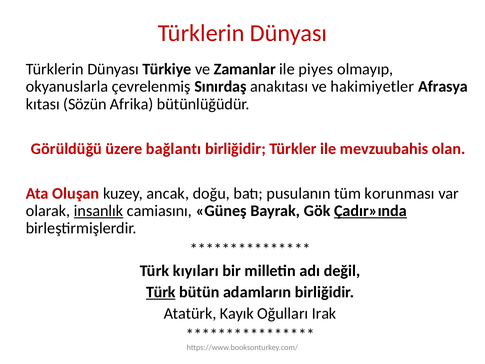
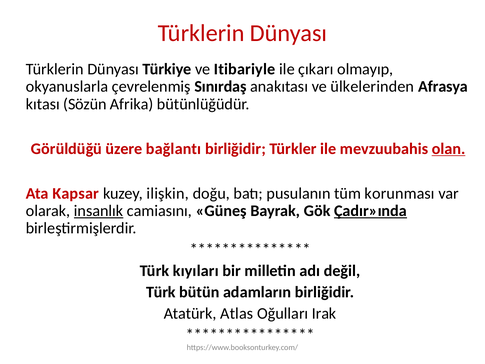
Zamanlar: Zamanlar -> Itibariyle (245, 69)
piyes: piyes -> çıkarı (316, 69)
hakimiyetler: hakimiyetler -> ülkelerinden (372, 87)
olan underline: none -> present (449, 149)
Oluşan: Oluşan -> Kapsar (76, 193)
ancak: ancak -> ilişkin (168, 193)
Türk underline: present -> none (161, 292)
Kayık: Kayık -> Atlas (237, 313)
